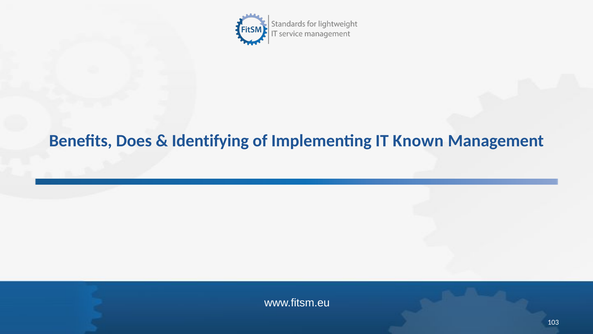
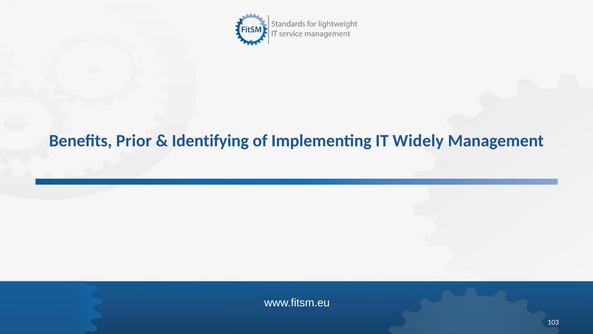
Does: Does -> Prior (134, 141)
Known: Known -> Widely (418, 141)
